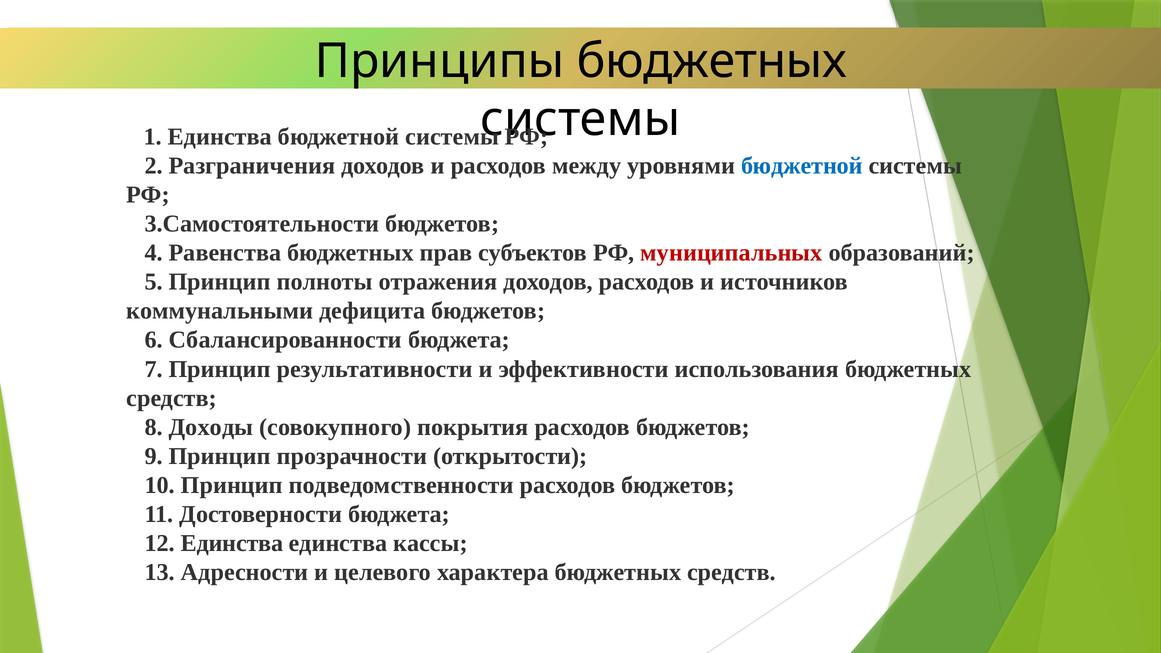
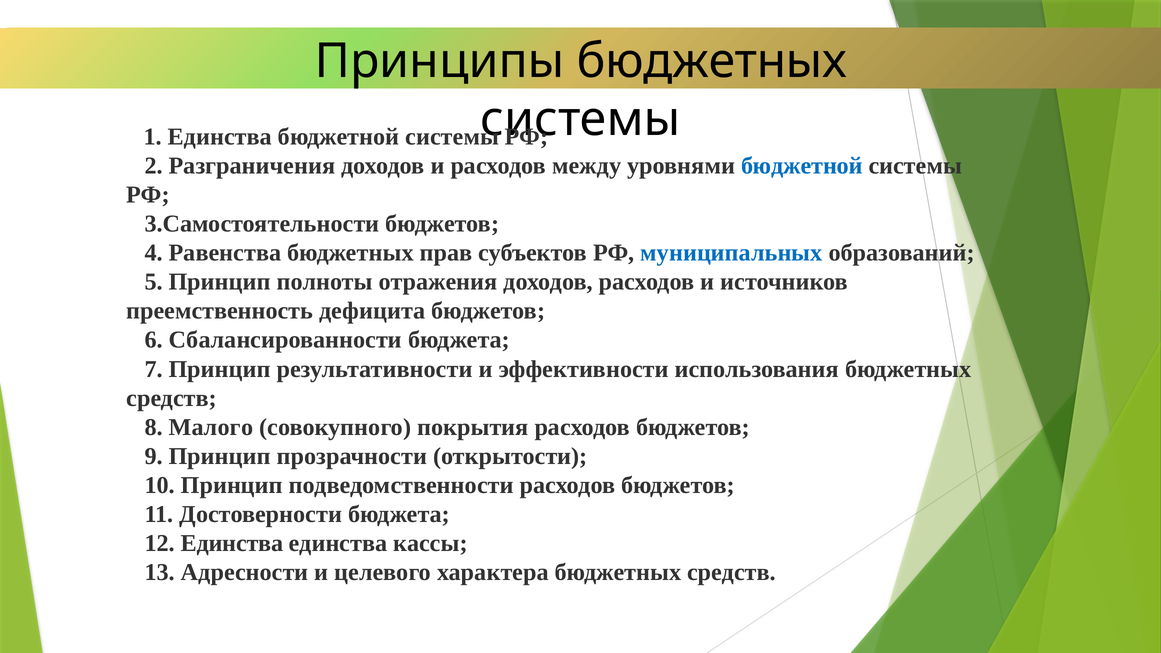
муниципальных colour: red -> blue (731, 253)
коммунальными: коммунальными -> преемственность (220, 311)
Доходы: Доходы -> Малого (211, 427)
